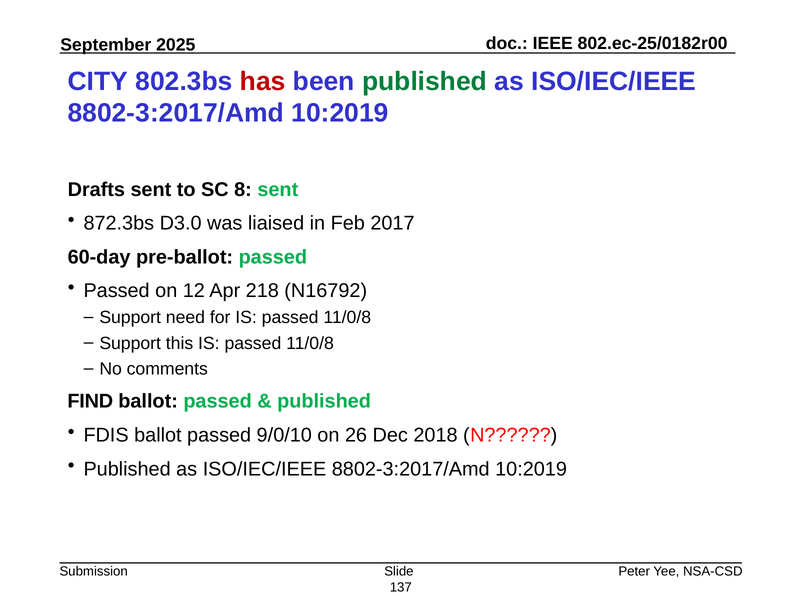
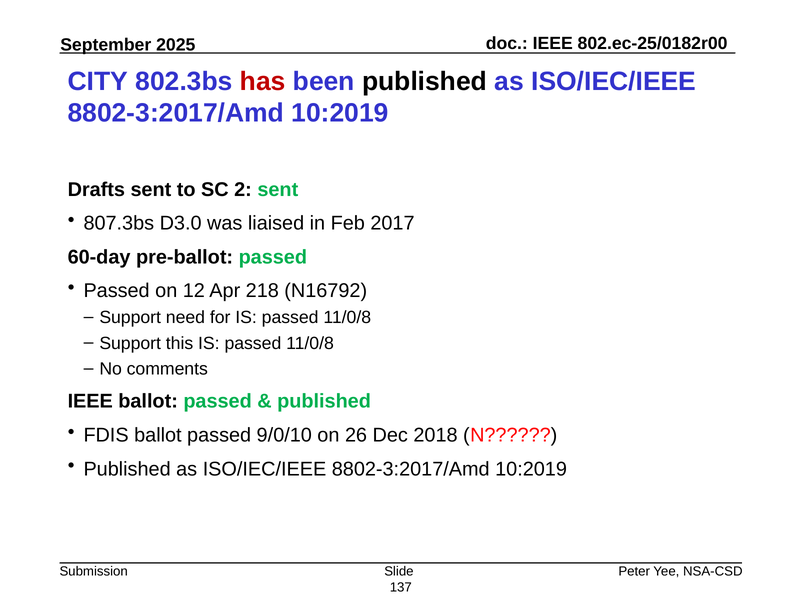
published colour: green -> black (425, 81)
8: 8 -> 2 (243, 190)
872.3bs: 872.3bs -> 807.3bs (119, 223)
FIND: FIND -> IEEE (90, 402)
